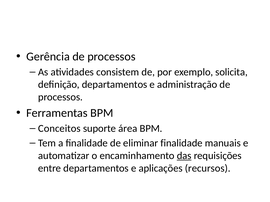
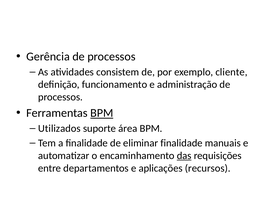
solicita: solicita -> cliente (231, 72)
definição departamentos: departamentos -> funcionamento (115, 85)
BPM underline: none -> present (102, 113)
Conceitos: Conceitos -> Utilizados (59, 129)
